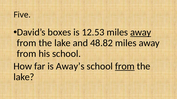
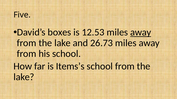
48.82: 48.82 -> 26.73 (102, 43)
Away’s: Away’s -> Items’s (70, 67)
from underline: present -> none (125, 67)
